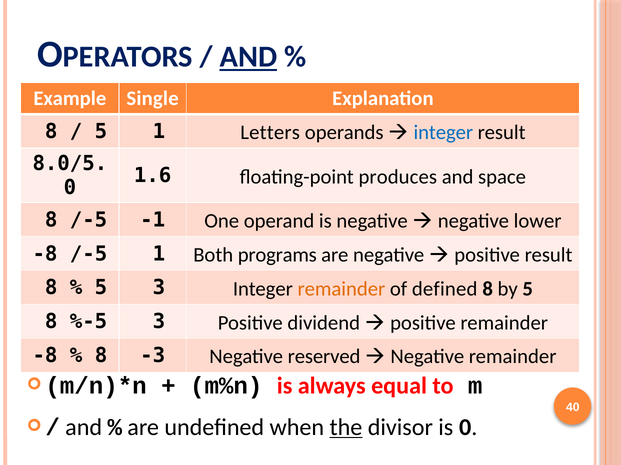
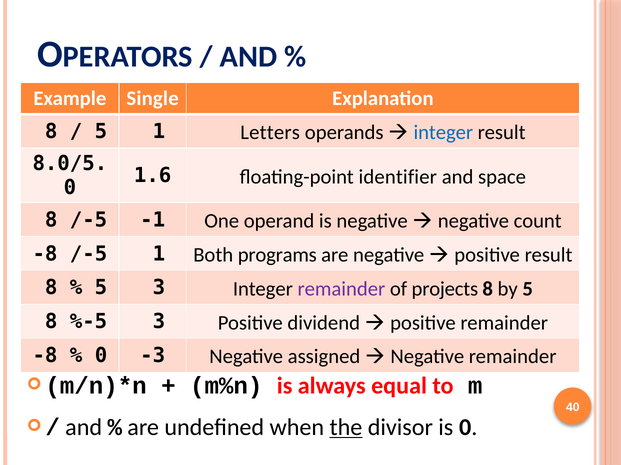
AND underline: present -> none (248, 57)
produces: produces -> identifier (398, 177)
lower: lower -> count (538, 221)
remainder colour: orange -> purple (341, 289)
defined: defined -> projects (445, 289)
8: 8 -> 0 (101, 356)
reserved: reserved -> assigned (324, 357)
